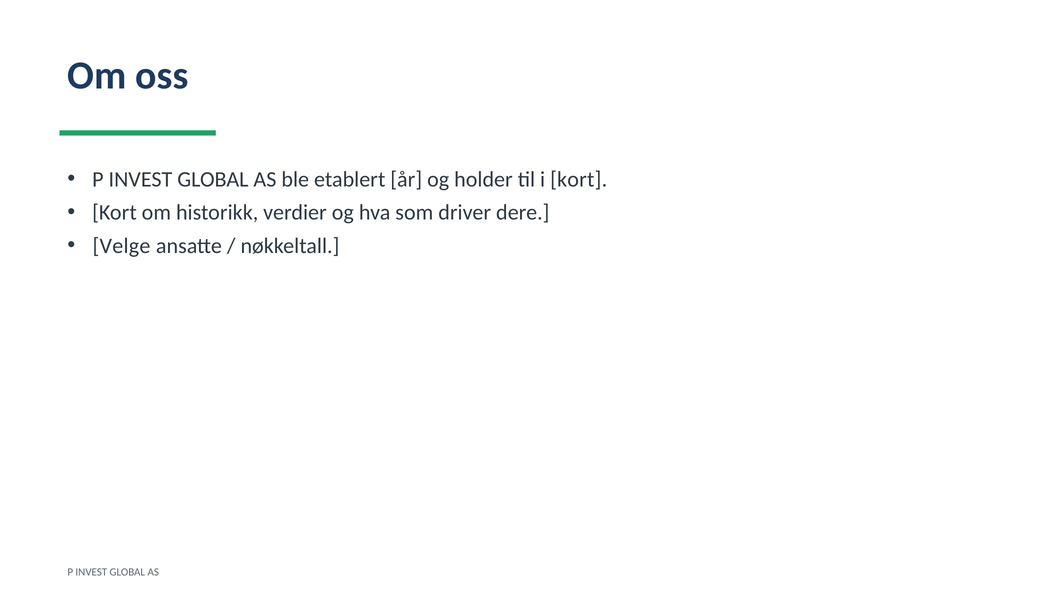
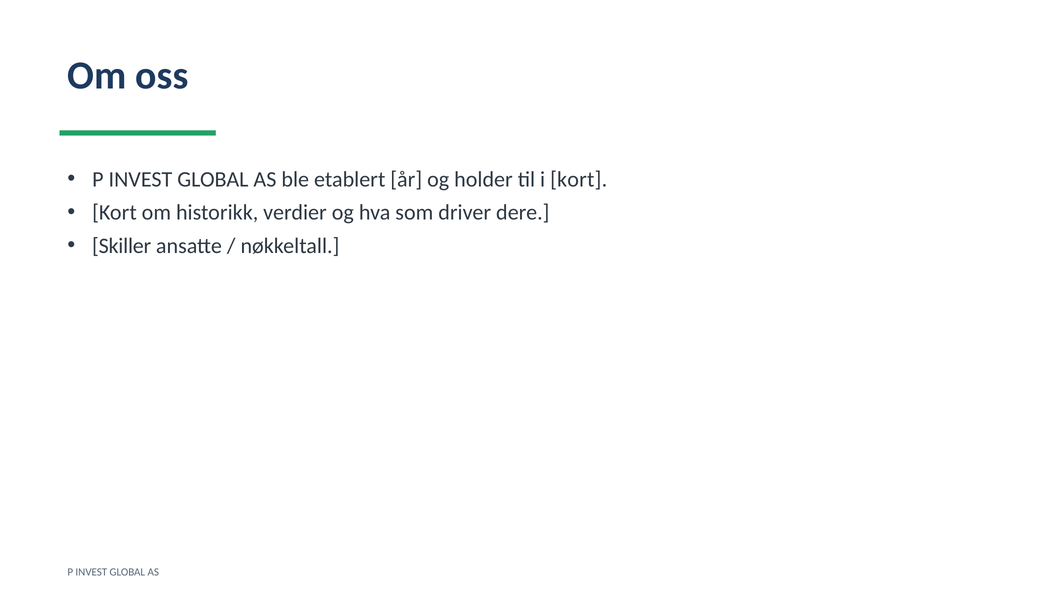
Velge: Velge -> Skiller (122, 246)
